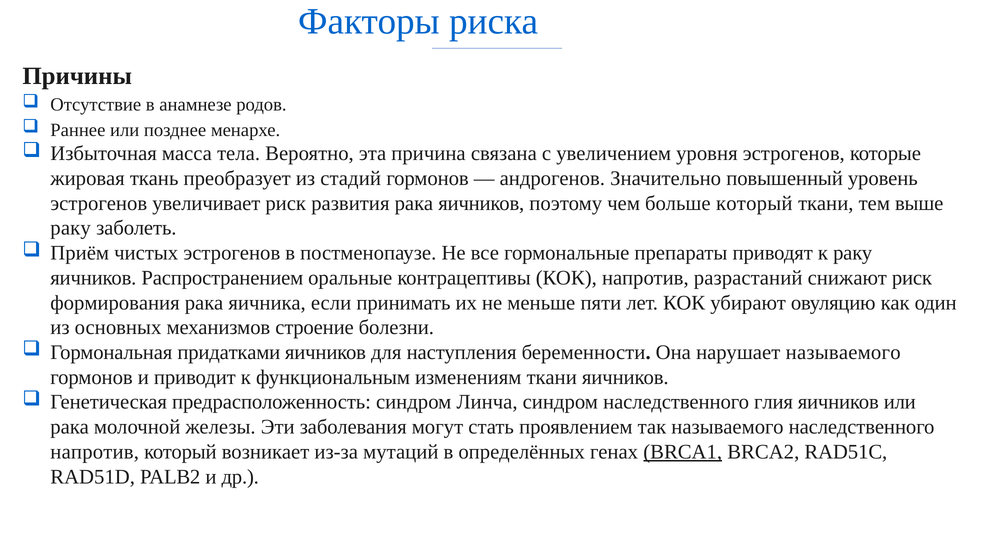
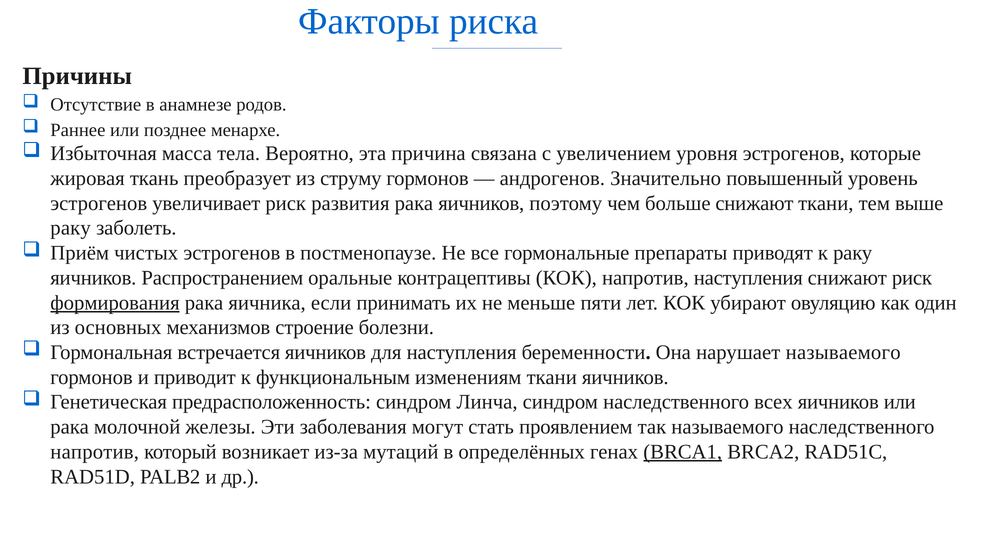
стадий: стадий -> струму (351, 178)
больше который: который -> снижают (754, 203)
напротив разрастаний: разрастаний -> наступления (748, 278)
формирования underline: none -> present (115, 303)
придатками: придатками -> встречается (229, 353)
глия: глия -> всех (773, 402)
